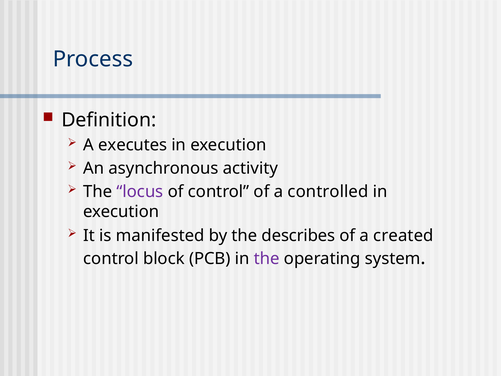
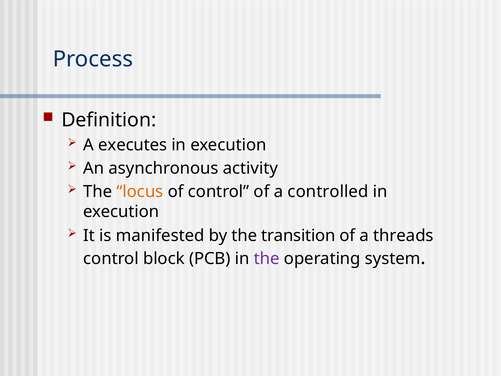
locus colour: purple -> orange (140, 192)
describes: describes -> transition (298, 236)
created: created -> threads (403, 236)
